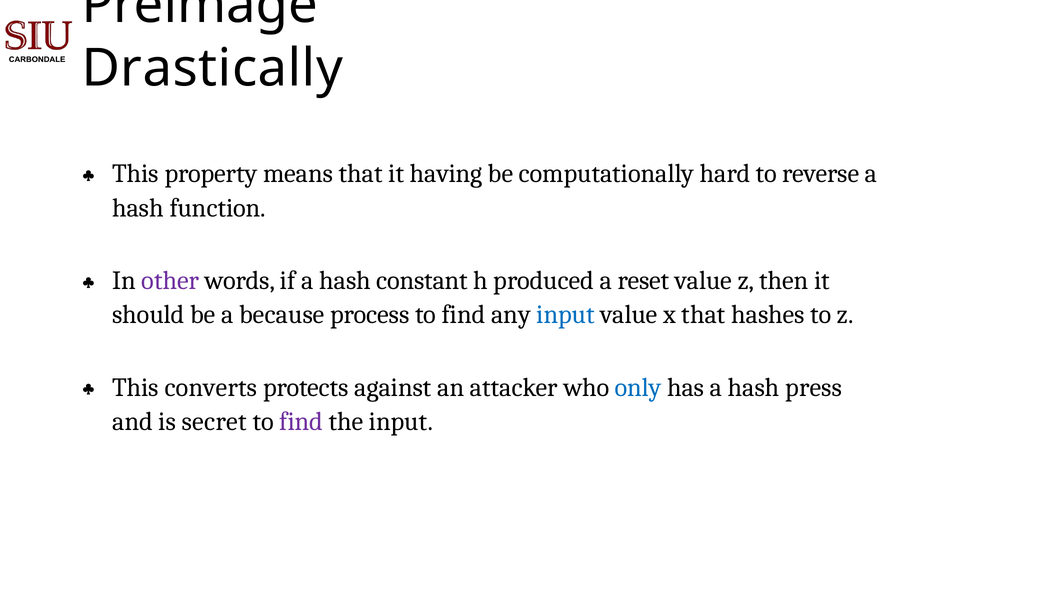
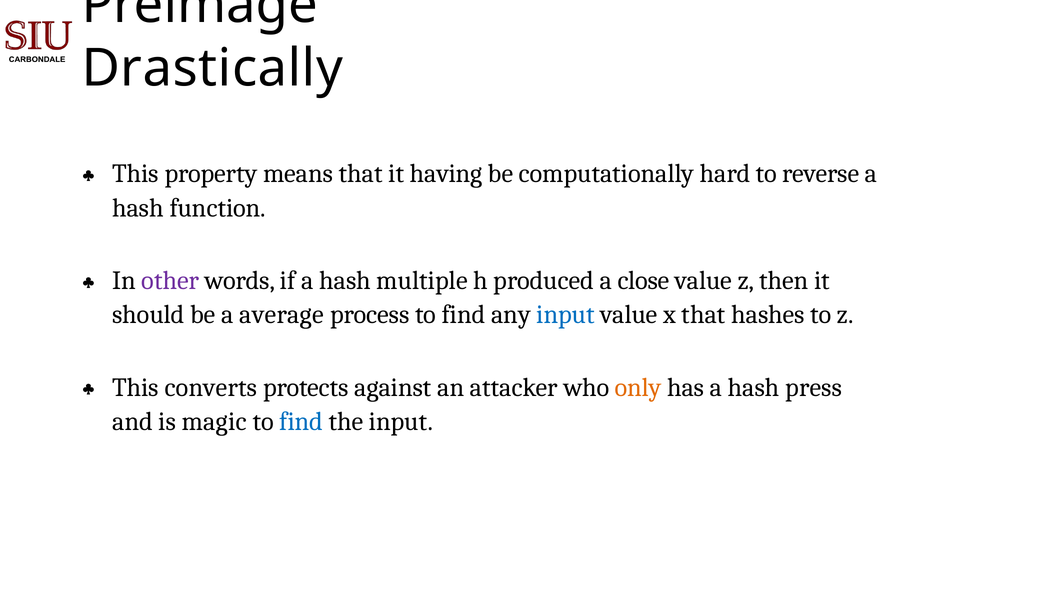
constant: constant -> multiple (422, 281)
reset: reset -> close (644, 281)
because: because -> average (282, 315)
only colour: blue -> orange (638, 388)
secret: secret -> magic (214, 422)
find colour: purple -> blue (301, 422)
